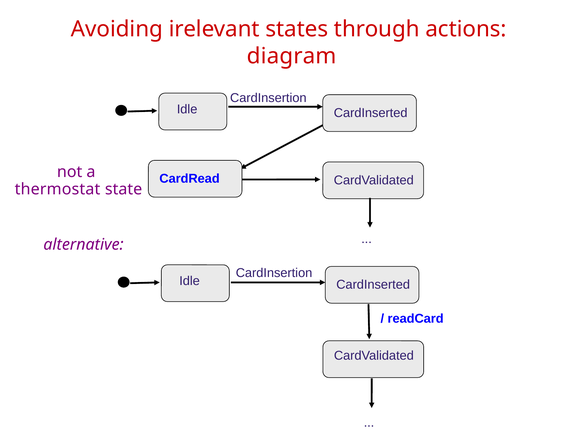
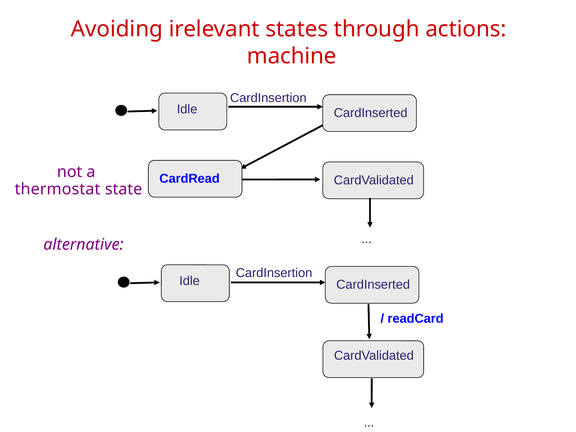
diagram: diagram -> machine (292, 56)
